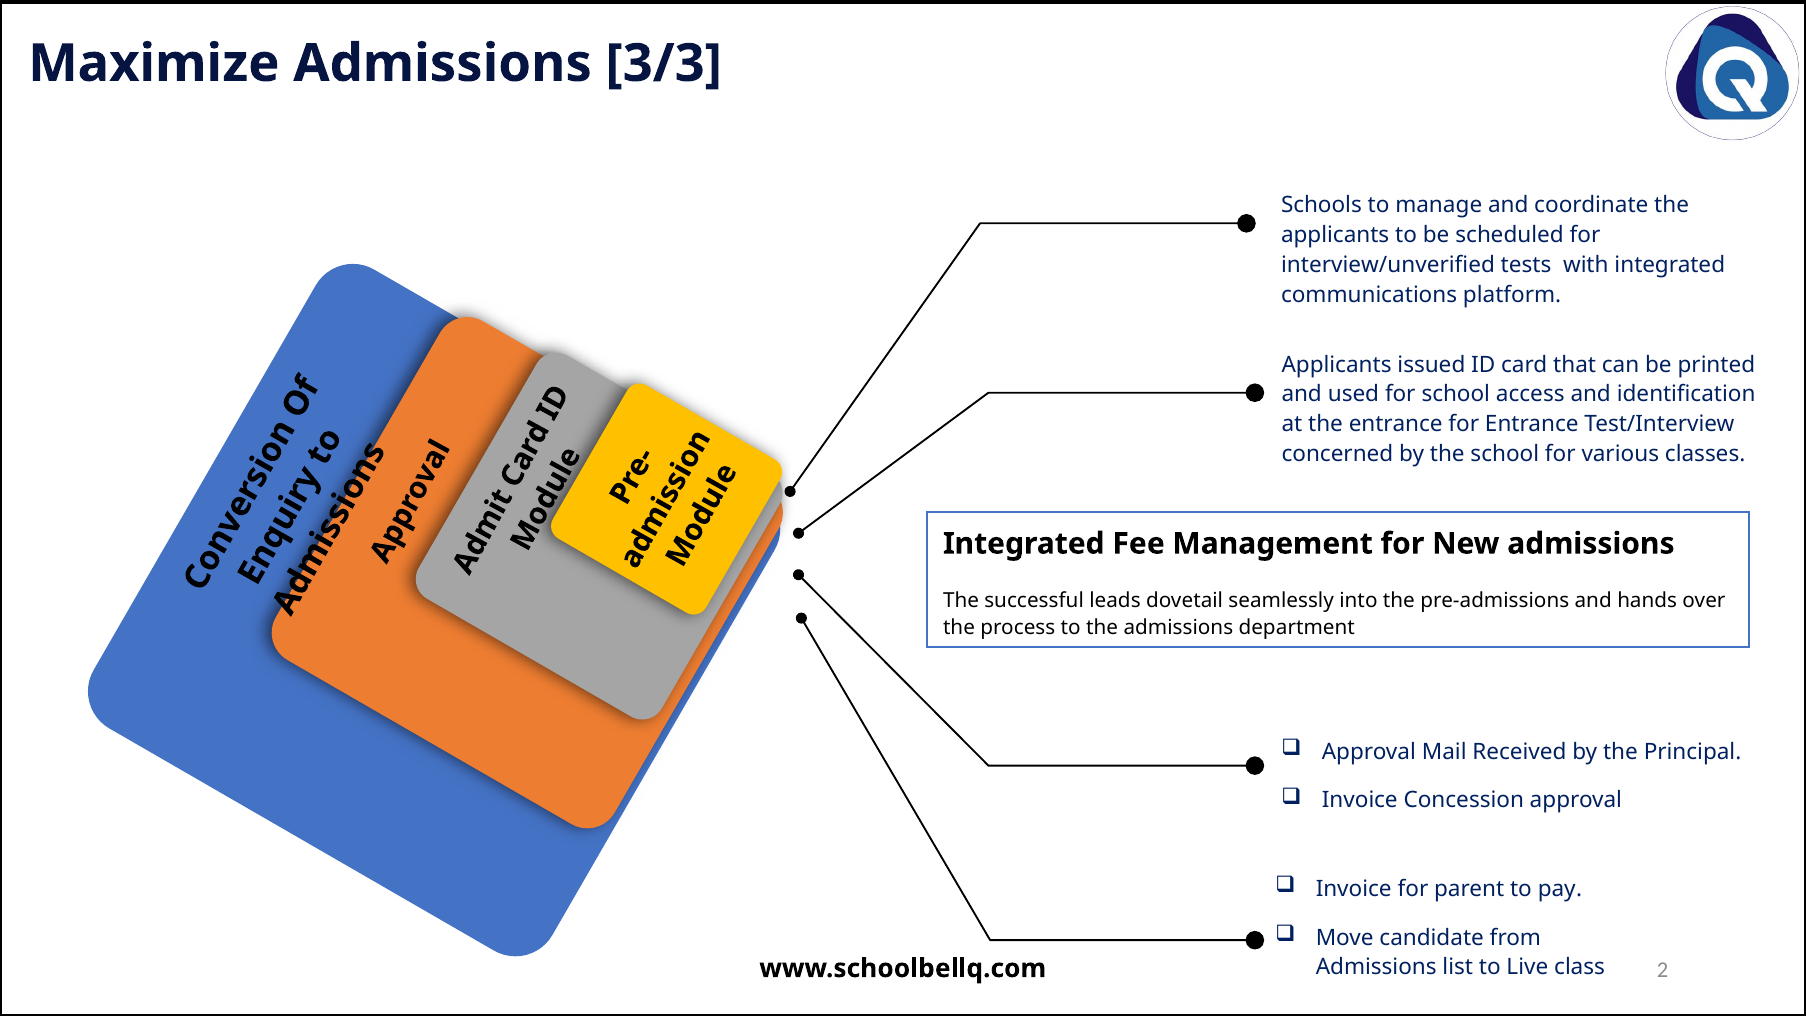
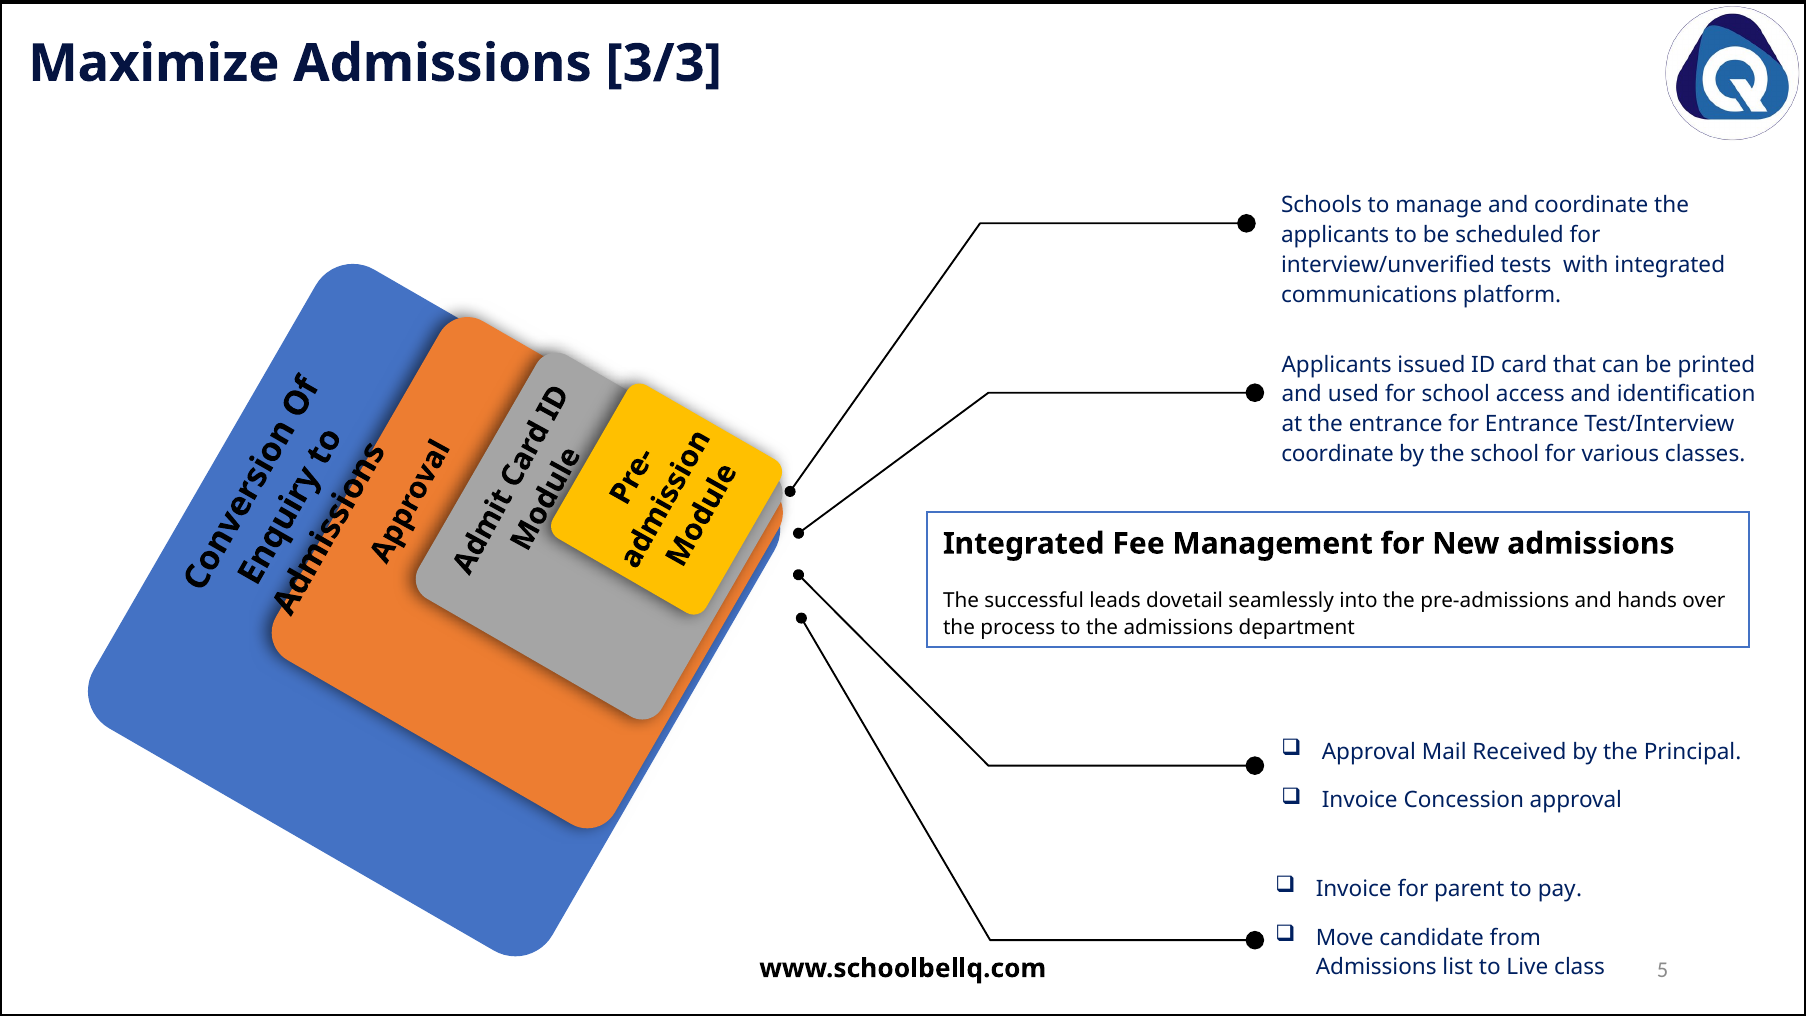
concerned: concerned -> coordinate (1338, 454)
2: 2 -> 5 (1663, 970)
